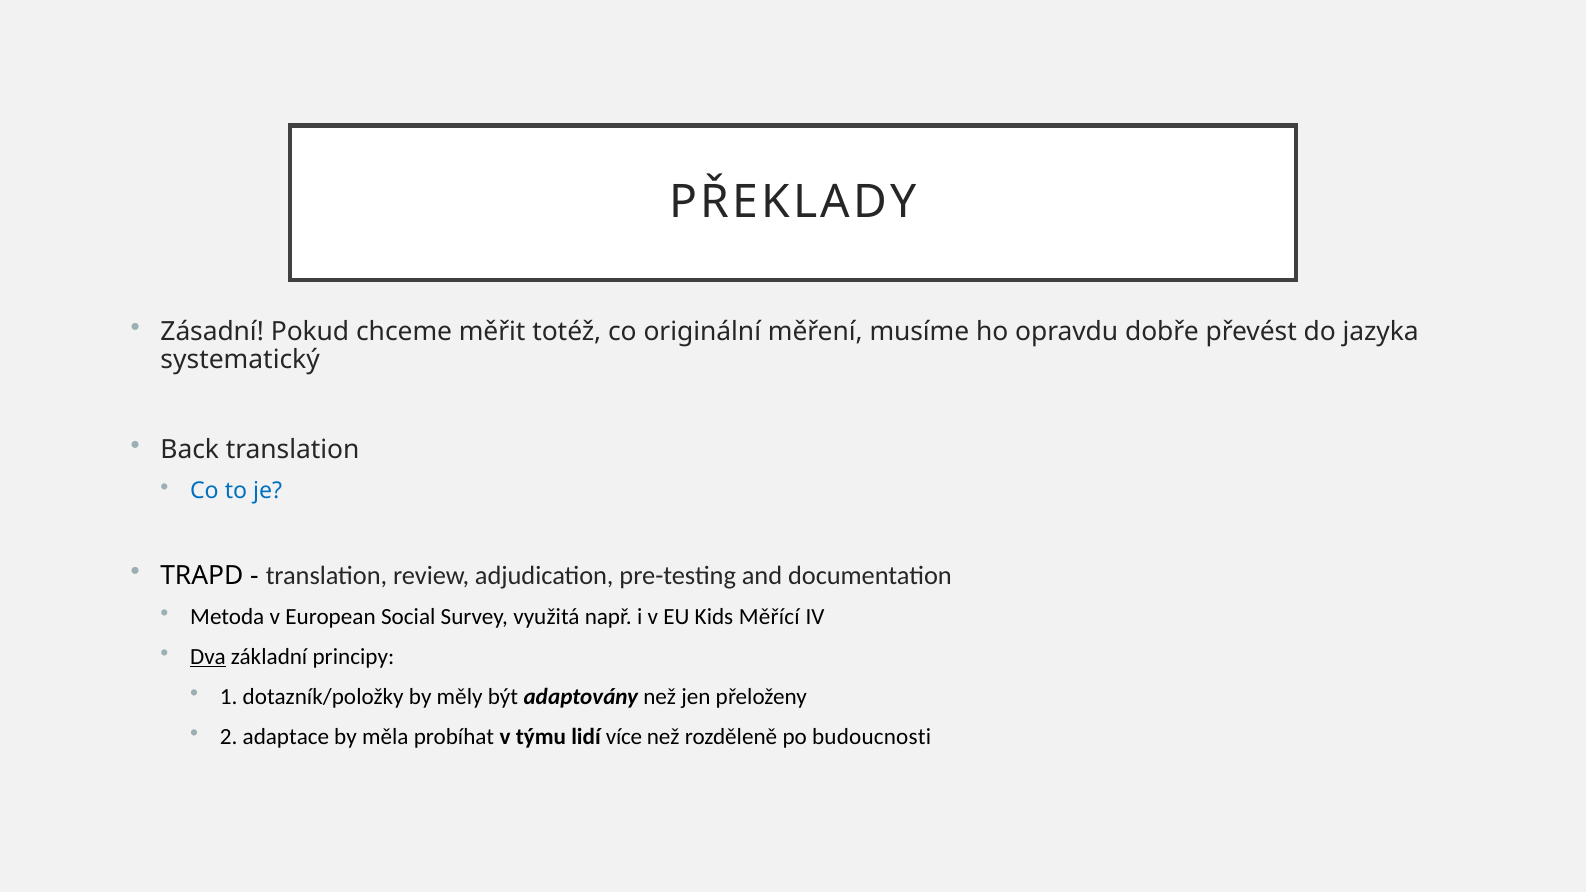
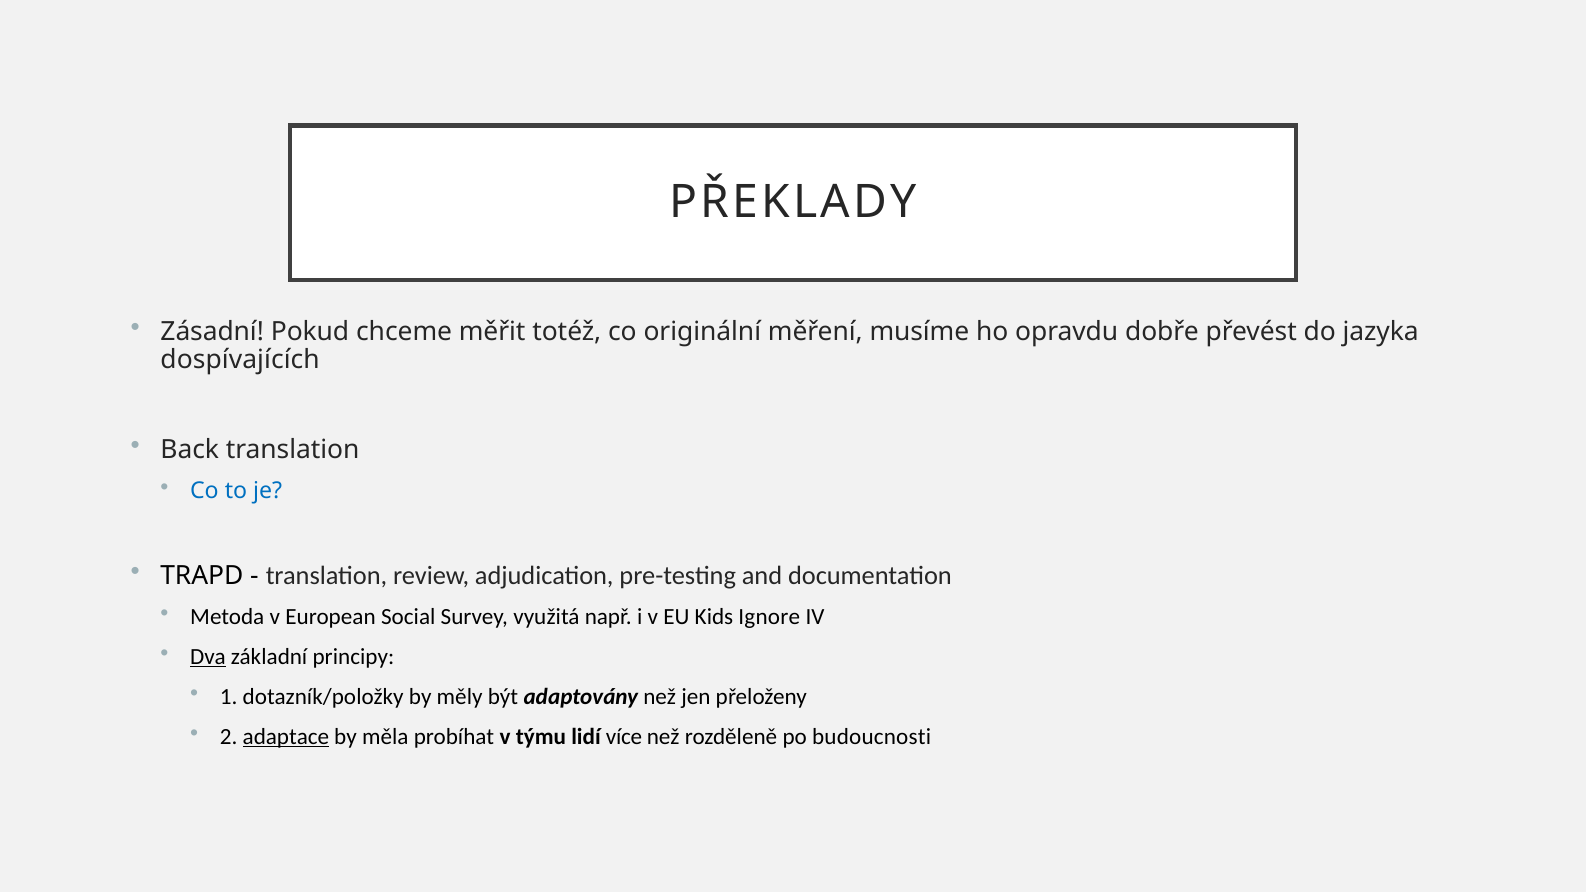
systematický: systematický -> dospívajících (240, 360)
Měřící: Měřící -> Ignore (769, 617)
adaptace underline: none -> present (286, 737)
